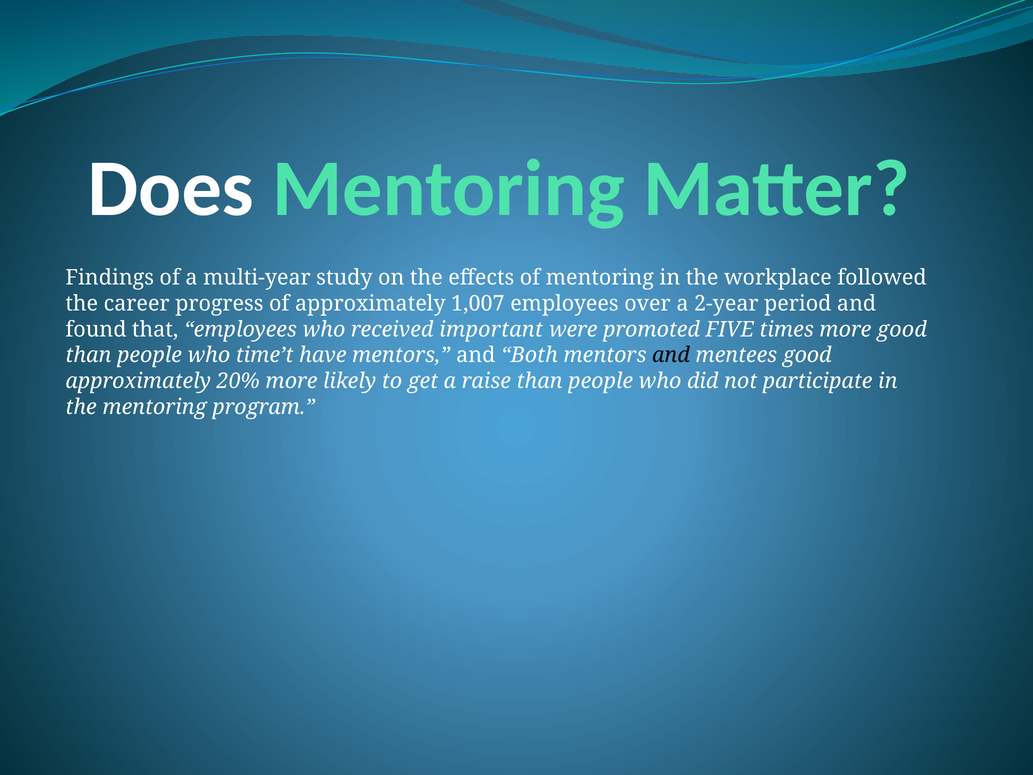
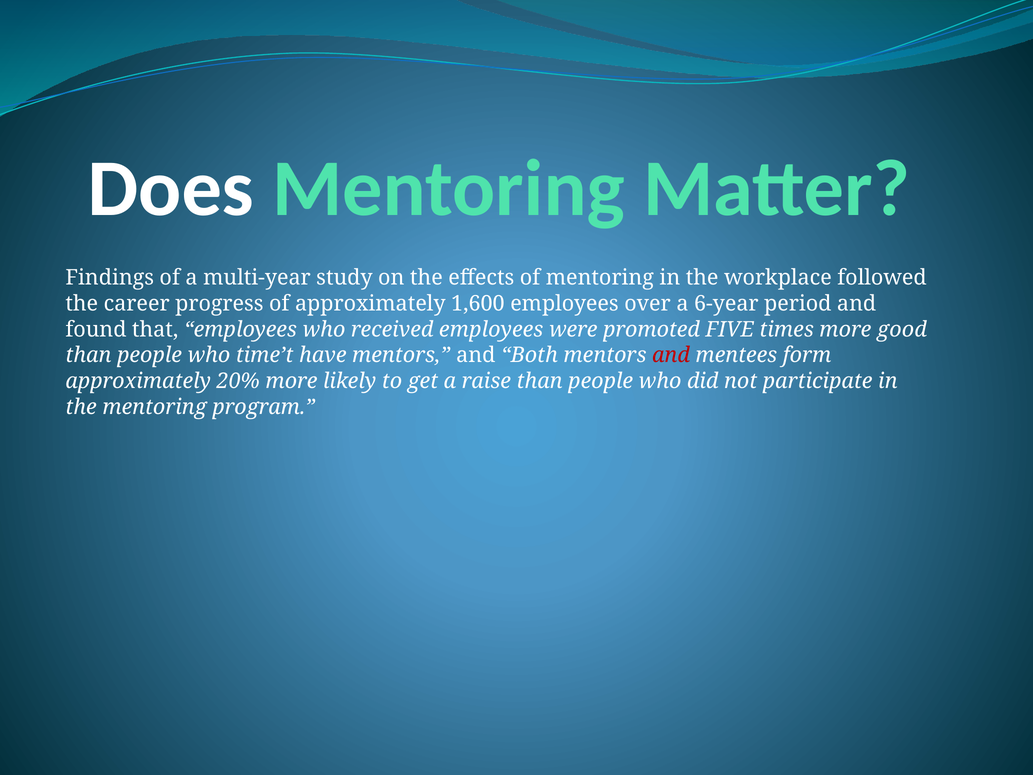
1,007: 1,007 -> 1,600 (478, 304)
2-year: 2-year -> 6-year (726, 304)
received important: important -> employees (491, 329)
and colour: black -> red (671, 355)
mentees good: good -> form (807, 355)
